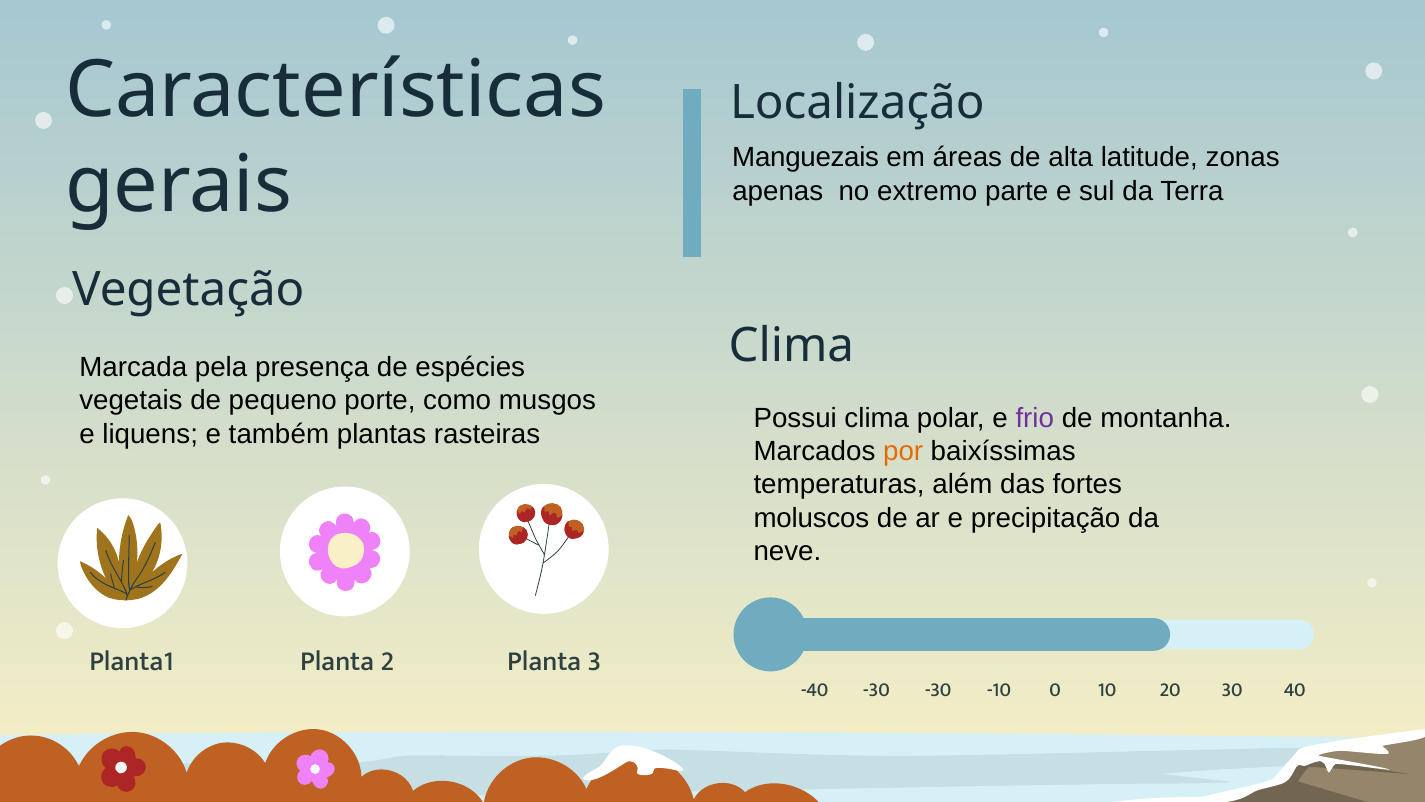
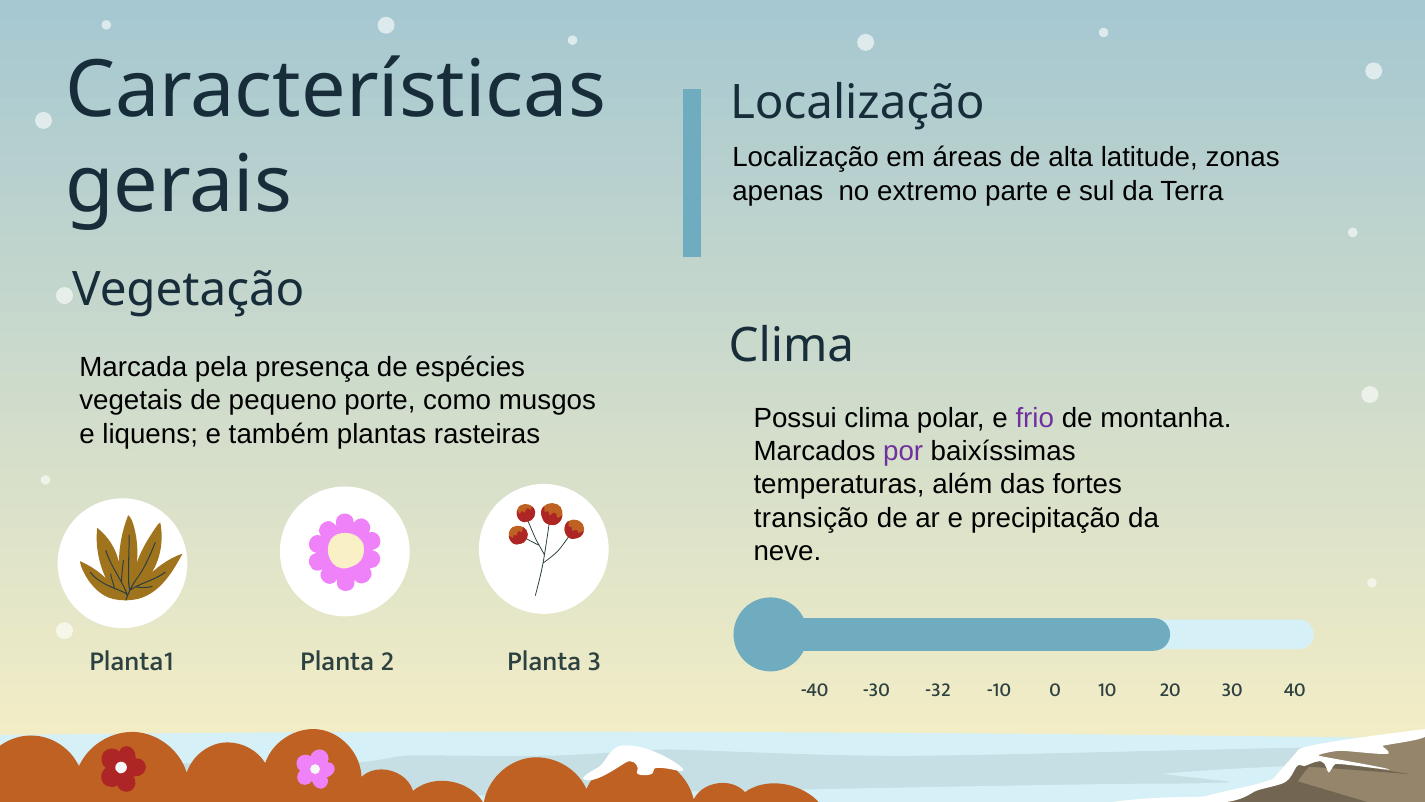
Manguezais: Manguezais -> Localização (806, 158)
por colour: orange -> purple (903, 451)
moluscos: moluscos -> transição (811, 518)
-30 -30: -30 -> -32 (938, 689)
